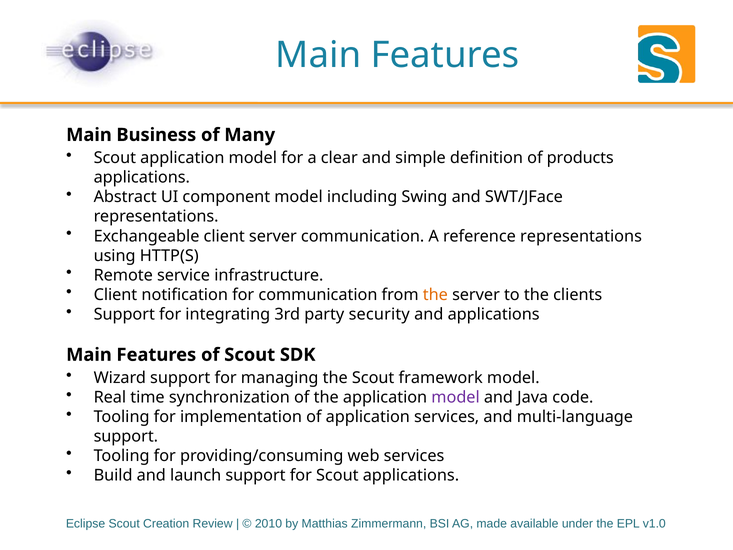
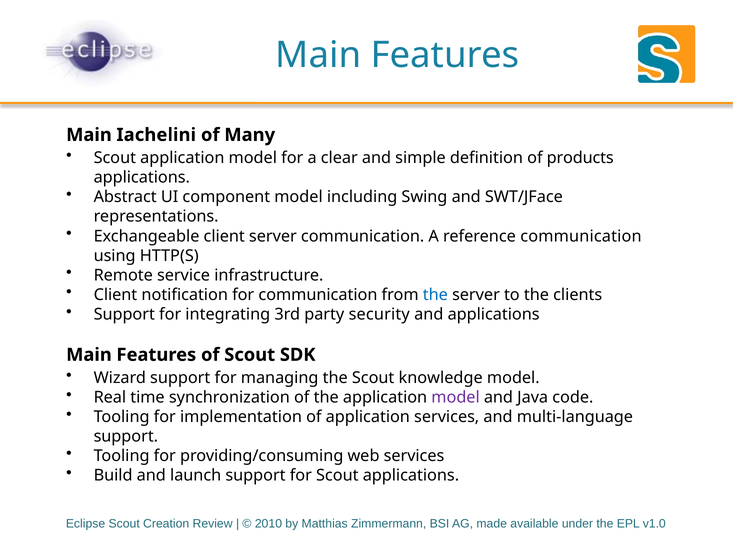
Business: Business -> Iachelini (156, 135)
reference representations: representations -> communication (581, 236)
the colour: orange -> blue (435, 295)
framework: framework -> knowledge (441, 378)
